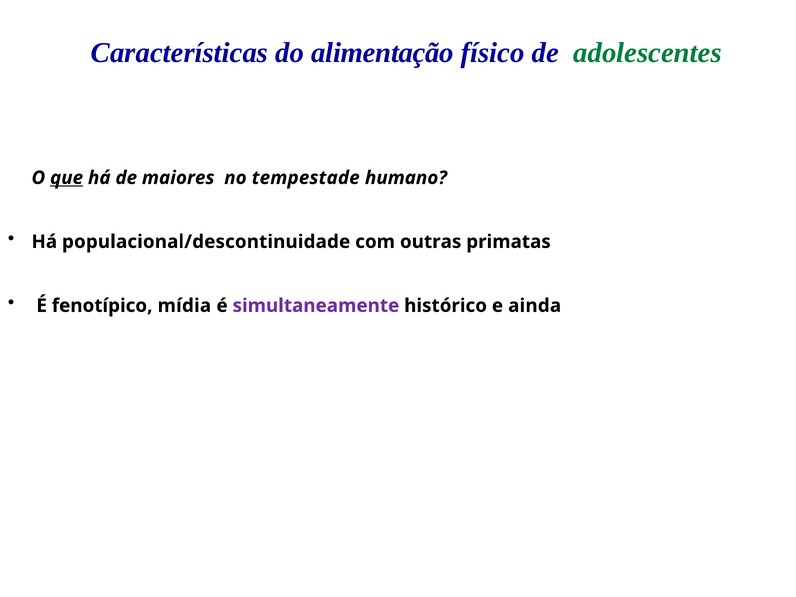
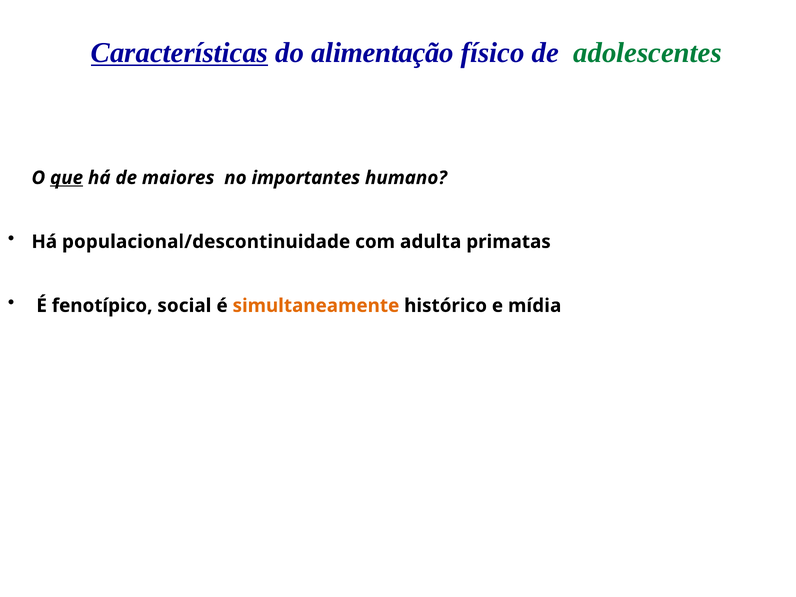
Características underline: none -> present (180, 53)
tempestade: tempestade -> importantes (306, 178)
outras: outras -> adulta (431, 242)
mídia: mídia -> social (184, 306)
simultaneamente colour: purple -> orange (316, 306)
ainda: ainda -> mídia (535, 306)
